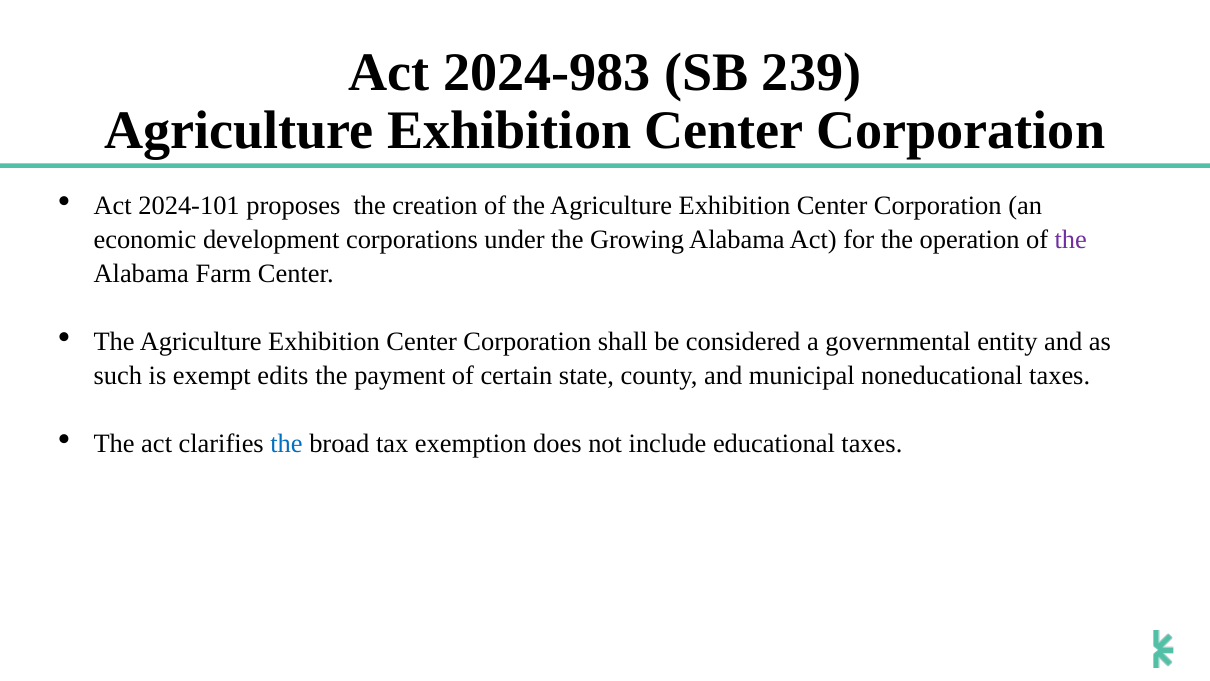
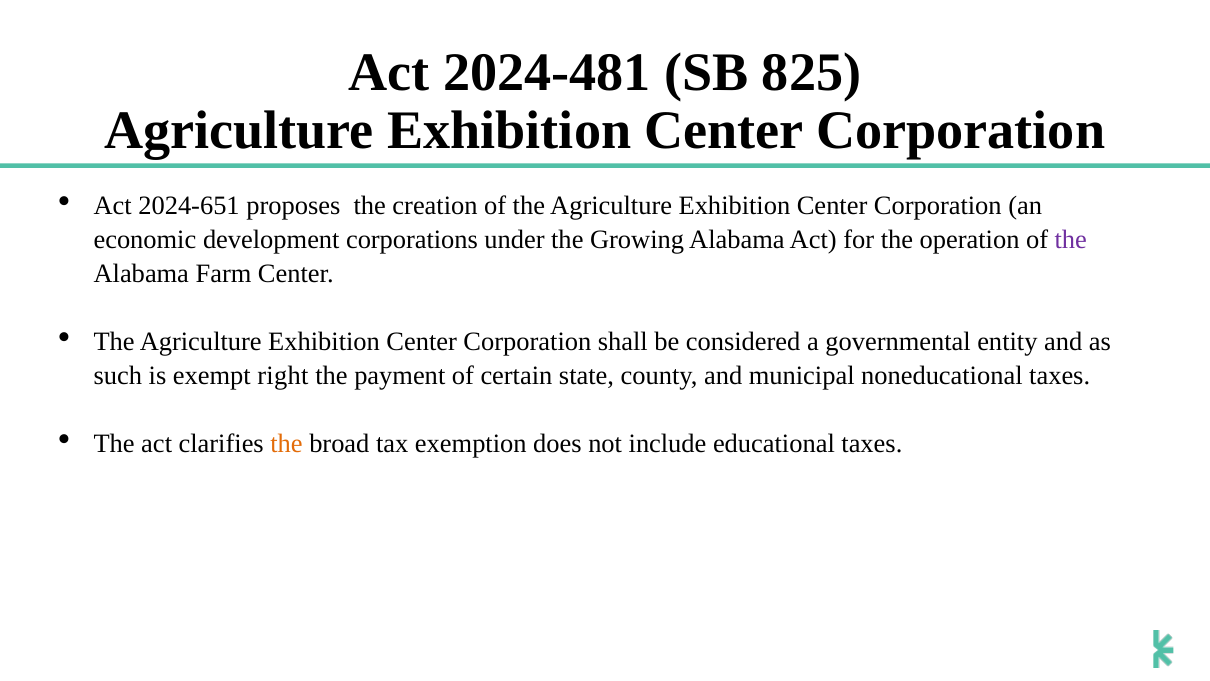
2024-983: 2024-983 -> 2024-481 (547, 72)
239: 239 -> 825 (812, 72)
2024-101: 2024-101 -> 2024-651 (189, 206)
edits: edits -> right (283, 376)
the colour: blue -> orange (286, 444)
